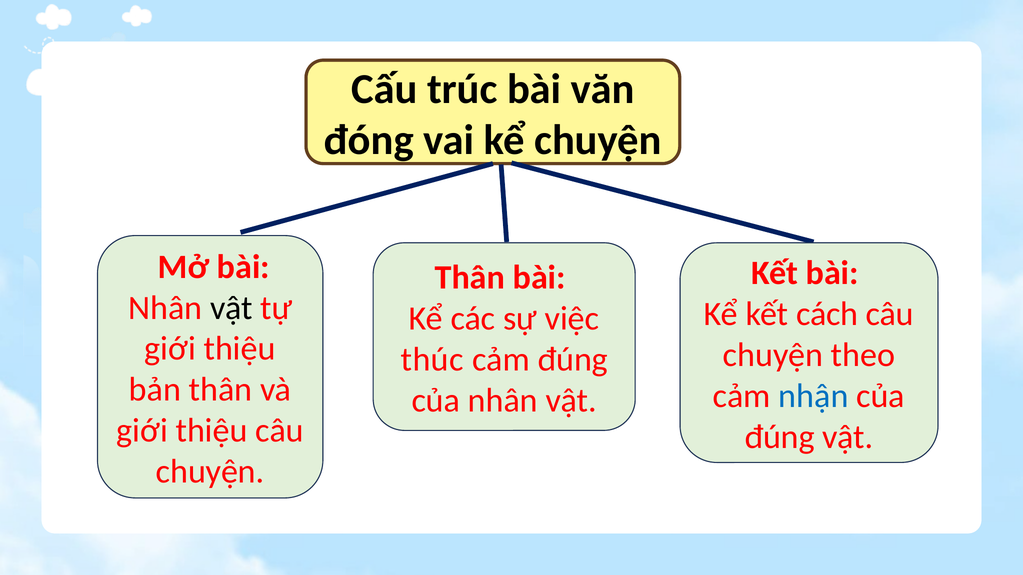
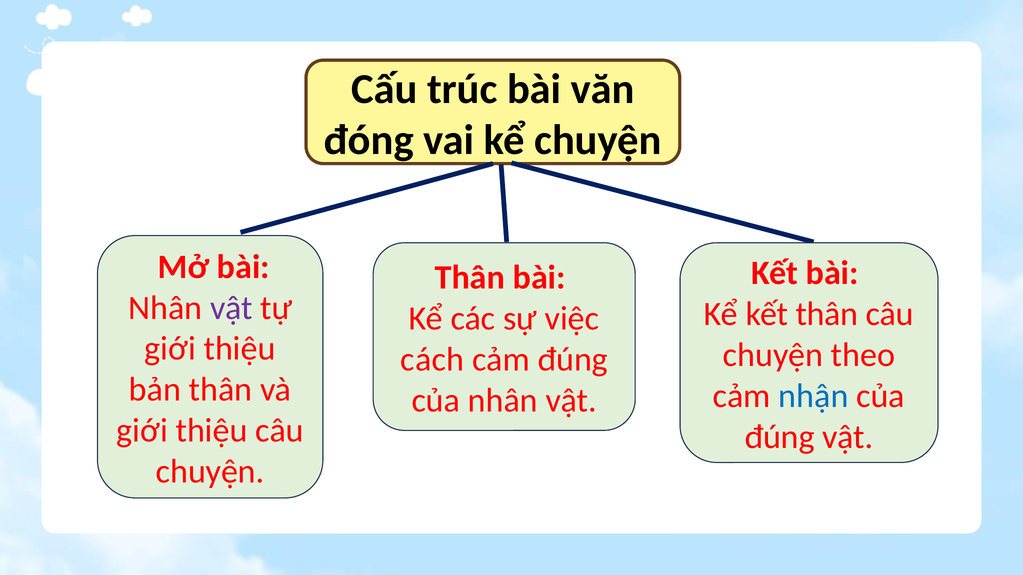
vật colour: black -> purple (231, 308)
kết cách: cách -> thân (827, 314)
thúc: thúc -> cách (432, 360)
